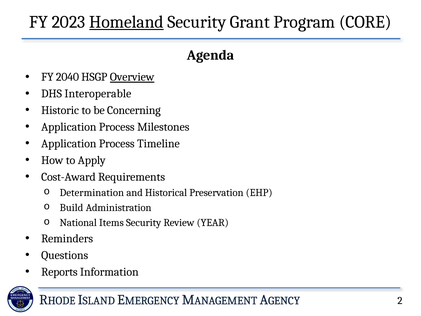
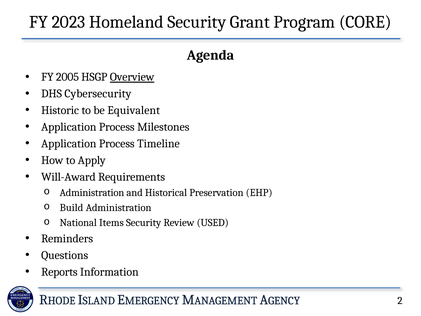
Homeland underline: present -> none (127, 22)
2040: 2040 -> 2005 (67, 77)
Interoperable: Interoperable -> Cybersecurity (98, 94)
Concerning: Concerning -> Equivalent (134, 110)
Cost-Award: Cost-Award -> Will-Award (68, 177)
Determination: Determination -> Administration (92, 192)
YEAR: YEAR -> USED (213, 223)
